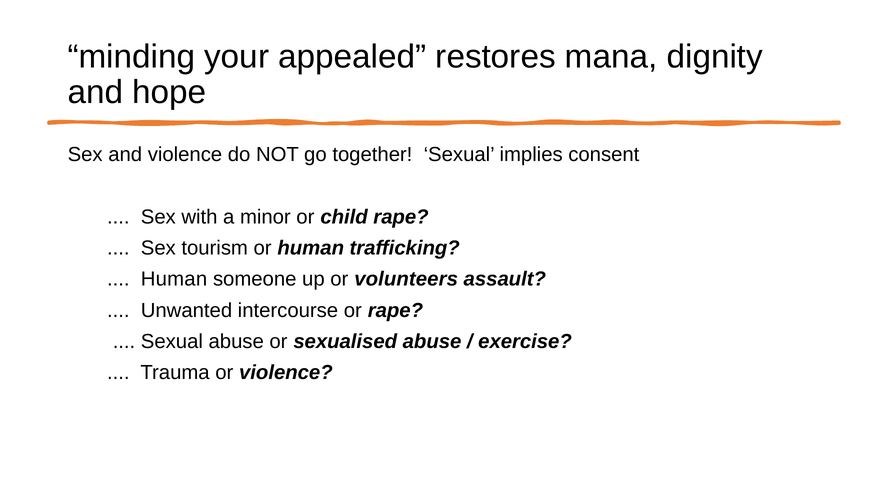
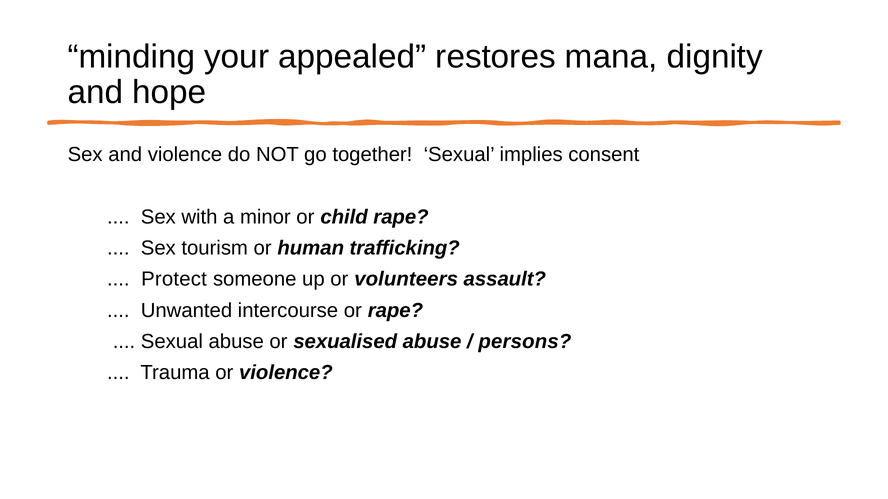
Human: Human -> Protect (174, 280)
exercise: exercise -> persons (525, 342)
